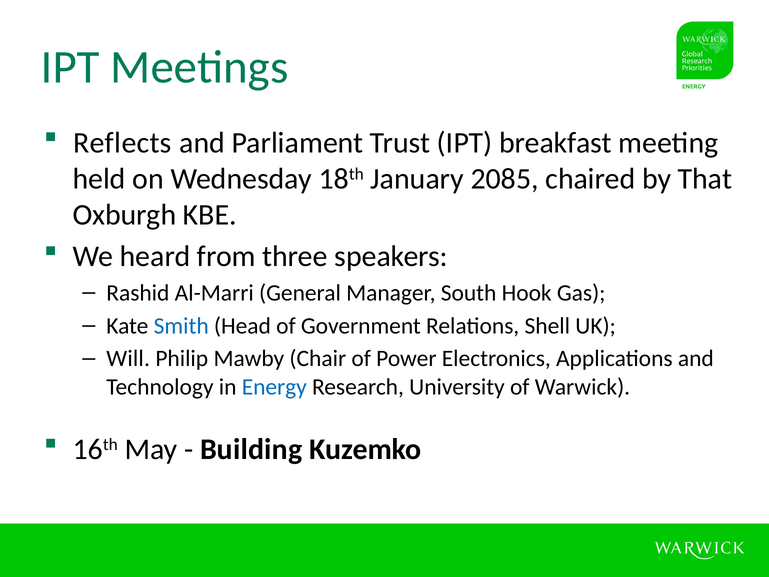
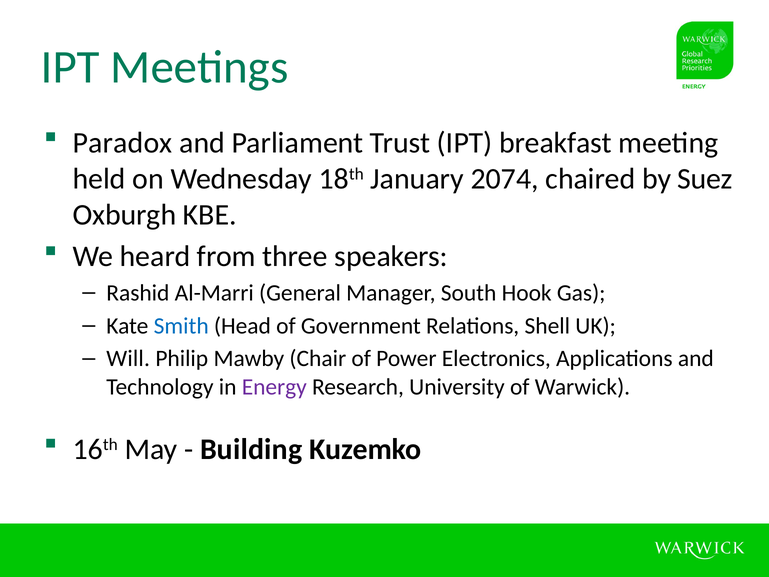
Reflects: Reflects -> Paradox (123, 143)
2085: 2085 -> 2074 (505, 179)
That: That -> Suez (705, 179)
Energy colour: blue -> purple (274, 387)
